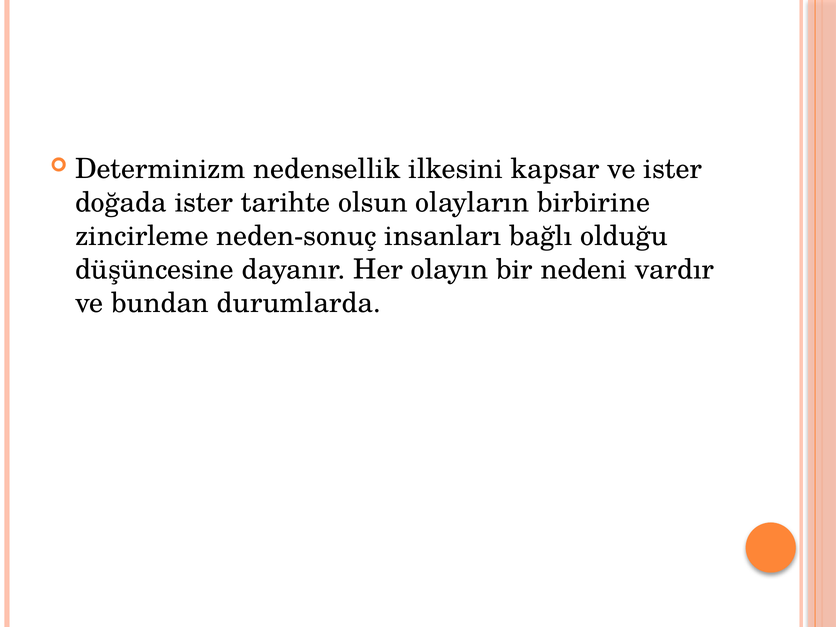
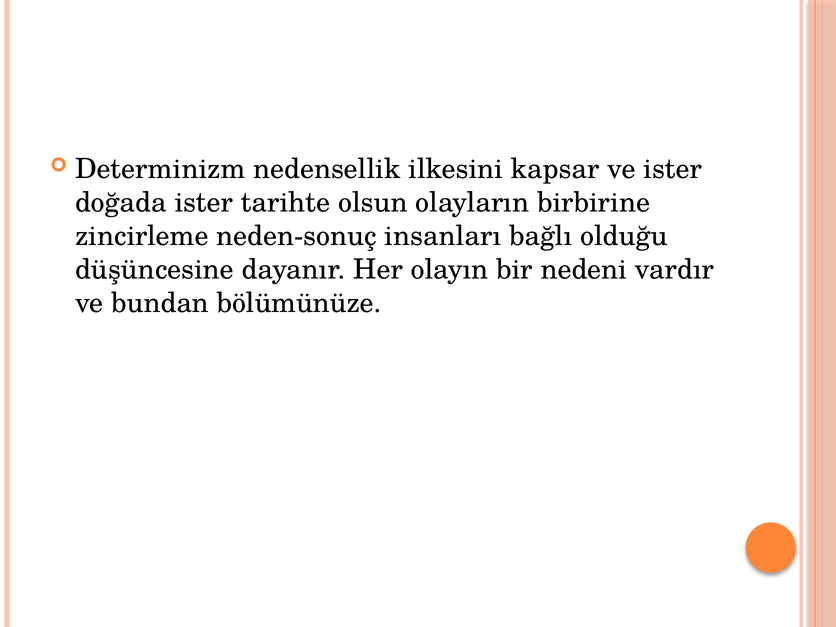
durumlarda: durumlarda -> bölümünüze (299, 303)
